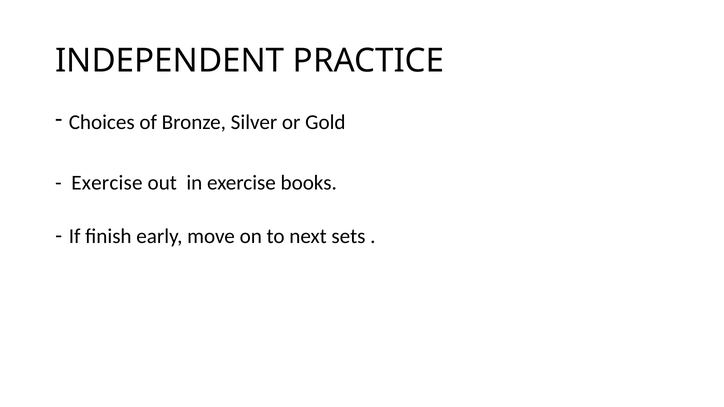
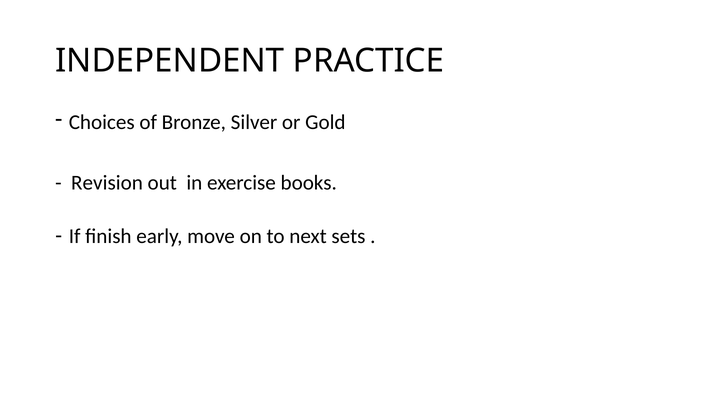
Exercise: Exercise -> Revision (107, 183)
